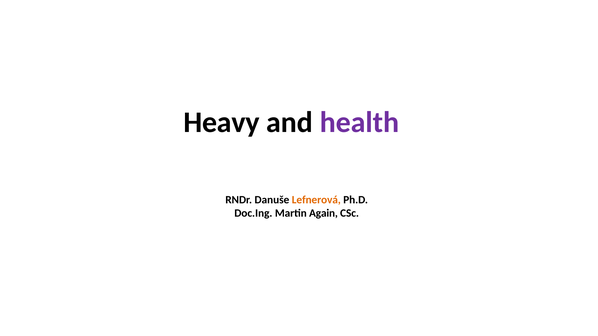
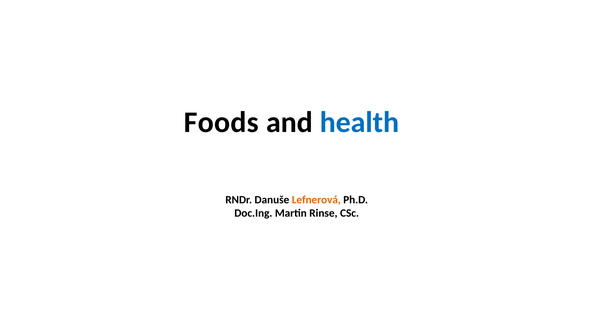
Heavy: Heavy -> Foods (221, 122)
health colour: purple -> blue (359, 122)
Again: Again -> Rinse (323, 213)
